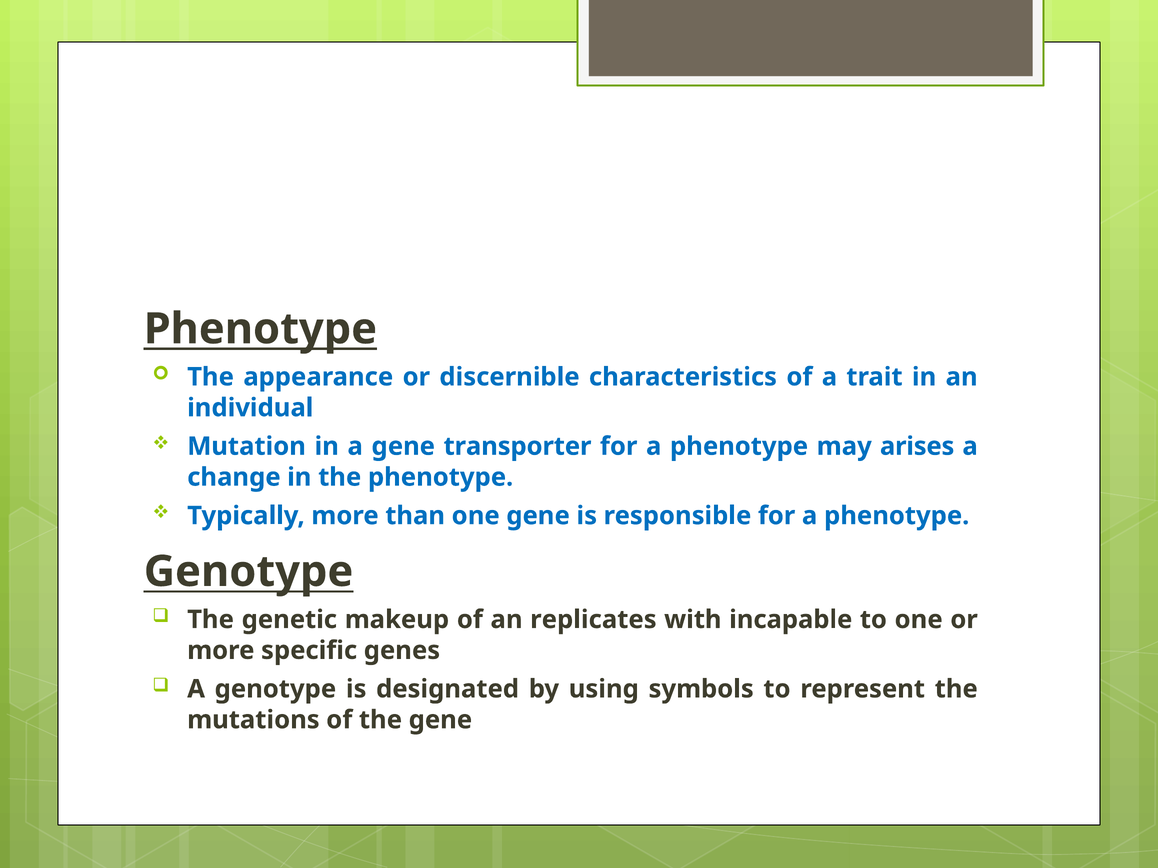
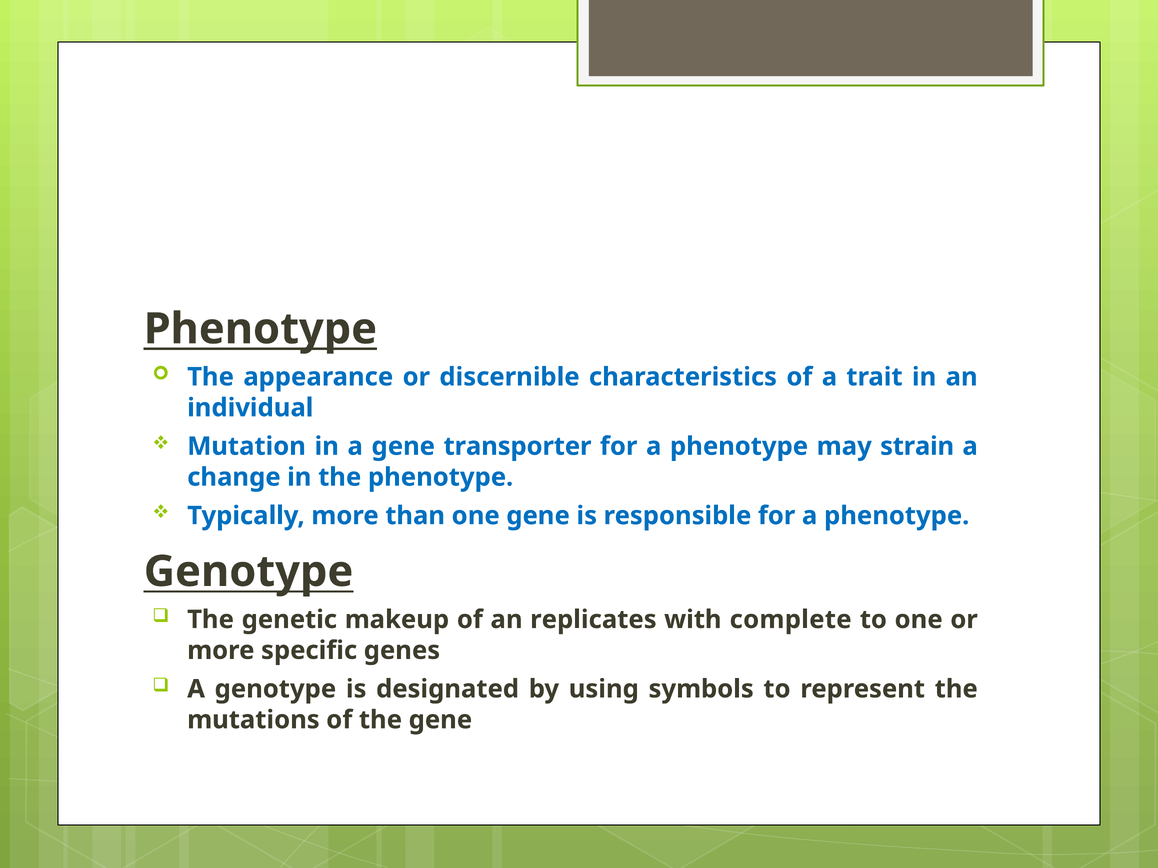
arises: arises -> strain (917, 447)
incapable: incapable -> complete (791, 620)
